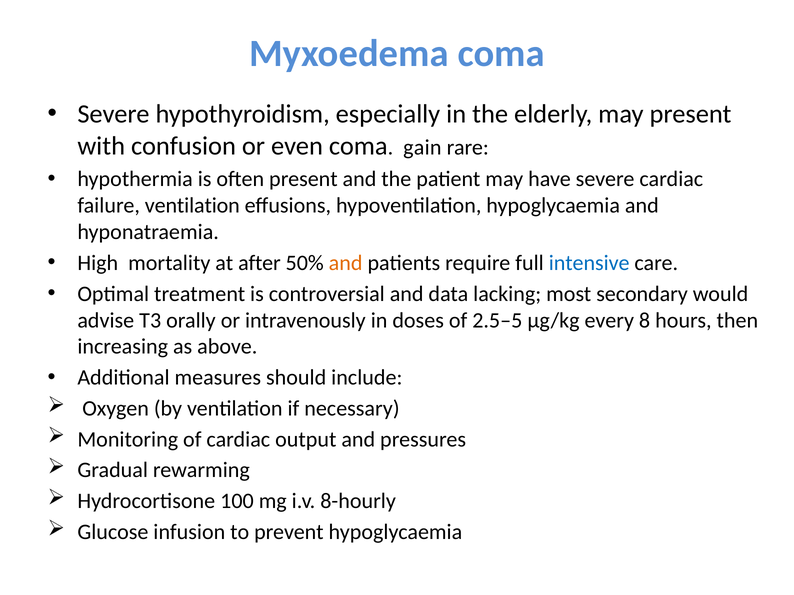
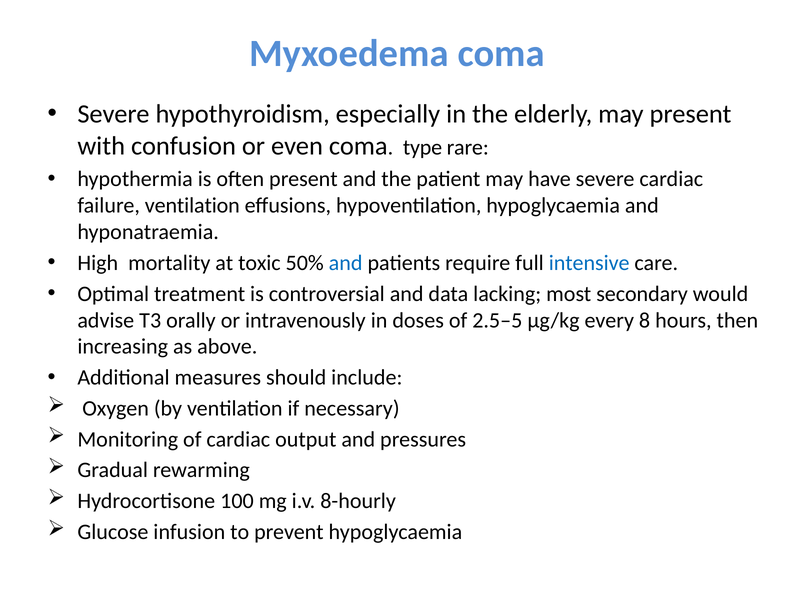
gain: gain -> type (423, 148)
after: after -> toxic (259, 263)
and colour: orange -> blue (346, 263)
